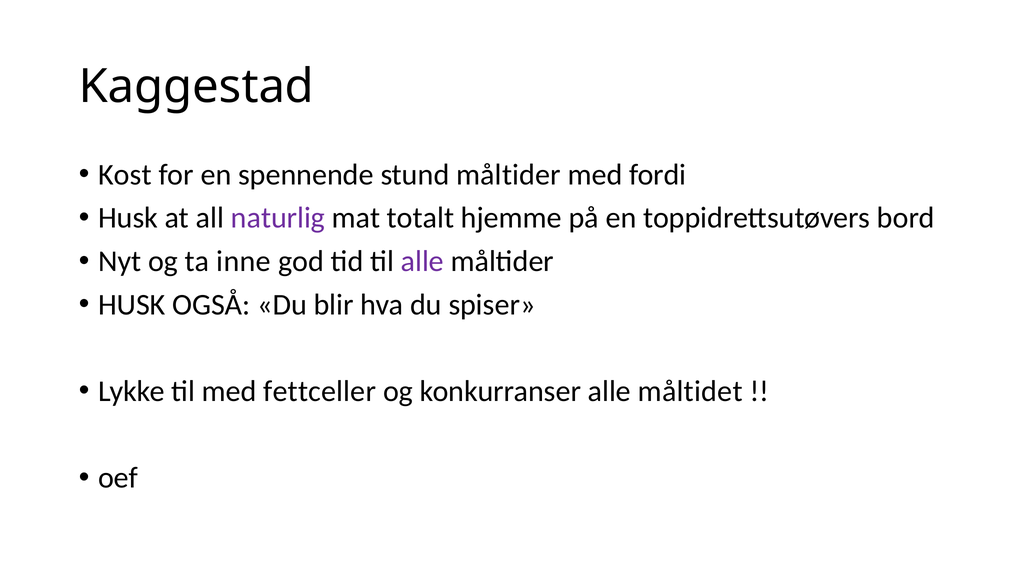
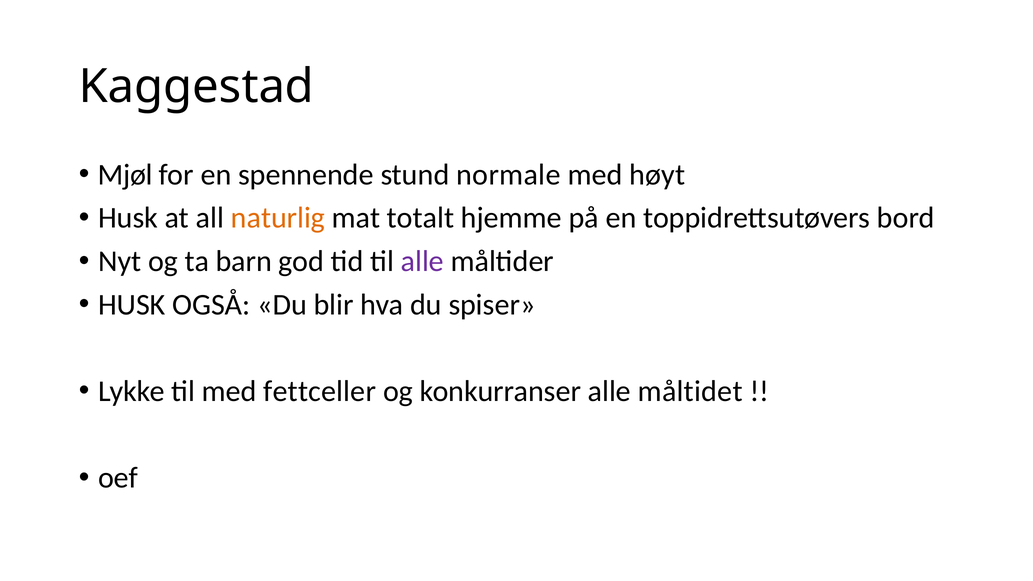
Kost: Kost -> Mjøl (125, 175)
stund måltider: måltider -> normale (508, 175)
fordi: fordi -> høyt (657, 175)
naturlig colour: purple -> orange (278, 218)
inne: inne -> barn (244, 261)
